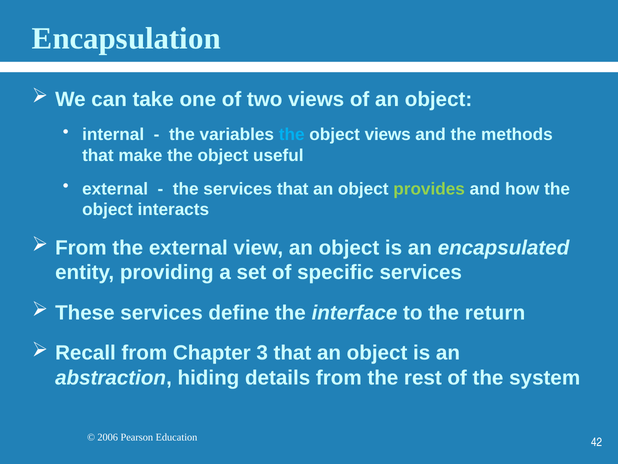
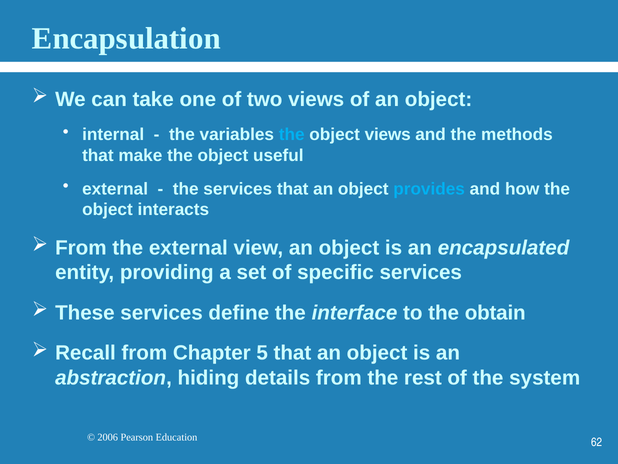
provides colour: light green -> light blue (429, 189)
return: return -> obtain (495, 313)
3: 3 -> 5 (262, 353)
42: 42 -> 62 (597, 442)
